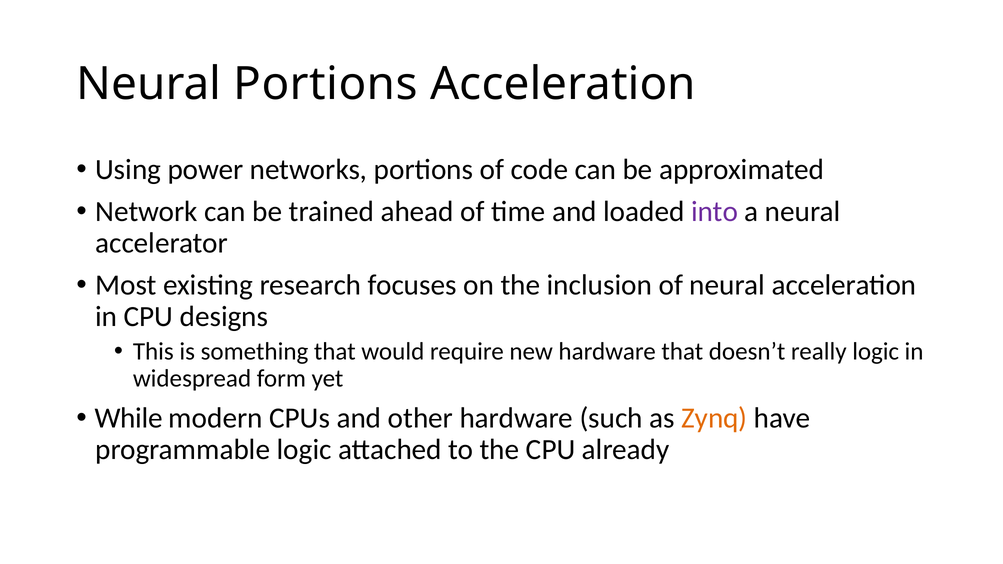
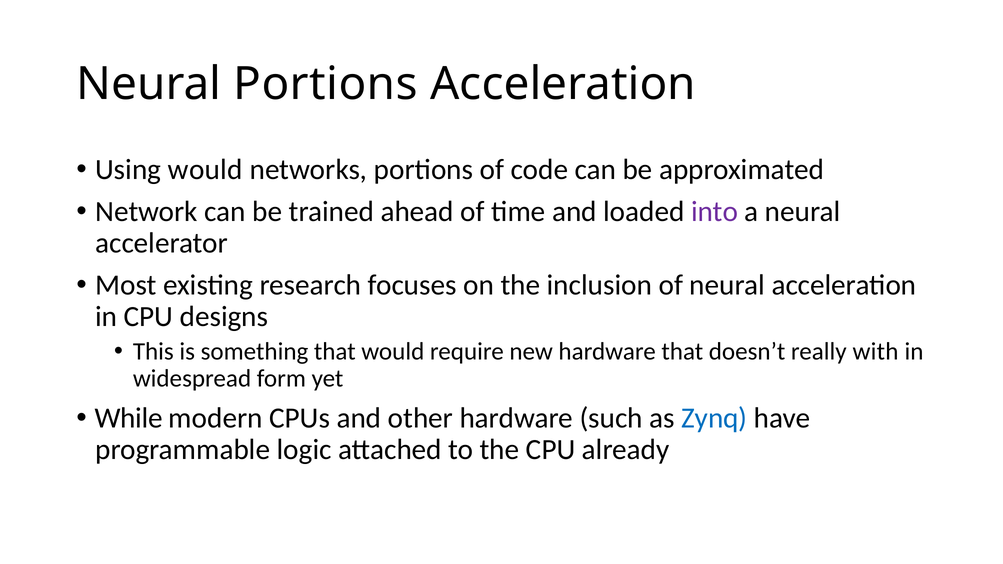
Using power: power -> would (205, 170)
really logic: logic -> with (875, 351)
Zynq colour: orange -> blue (714, 418)
